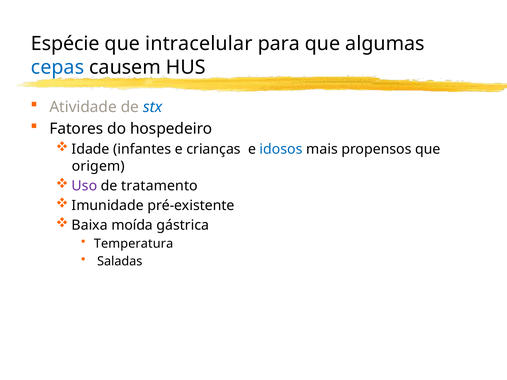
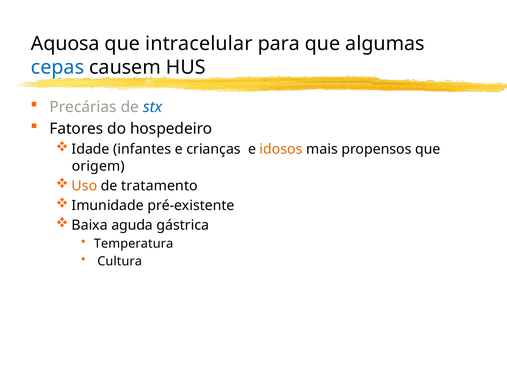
Espécie: Espécie -> Aquosa (65, 44)
Atividade: Atividade -> Precárias (83, 107)
idosos colour: blue -> orange (281, 149)
Uso colour: purple -> orange (84, 186)
moída: moída -> aguda (132, 225)
Saladas: Saladas -> Cultura (120, 262)
